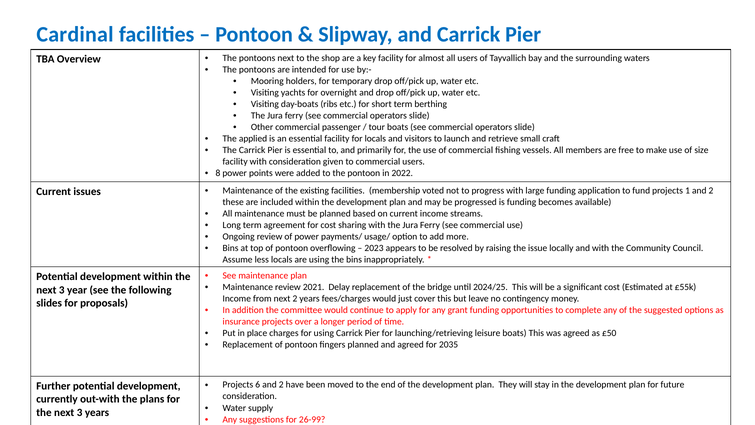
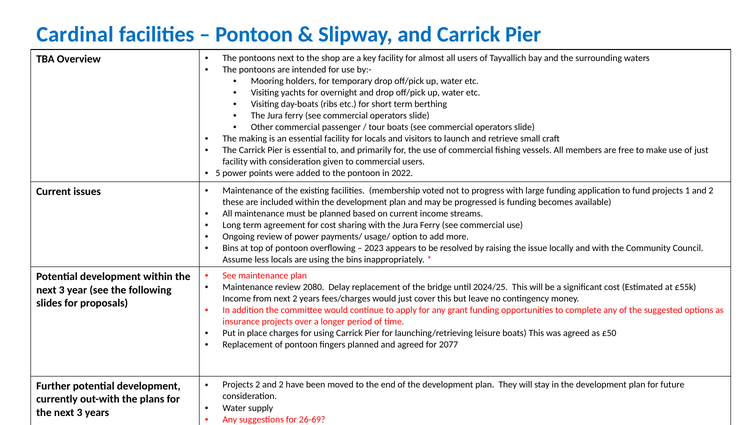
applied: applied -> making (253, 139)
of size: size -> just (701, 150)
8: 8 -> 5 (218, 173)
2021: 2021 -> 2080 (314, 287)
2035: 2035 -> 2077 (449, 344)
Projects 6: 6 -> 2 (258, 385)
26-99: 26-99 -> 26-69 (312, 419)
